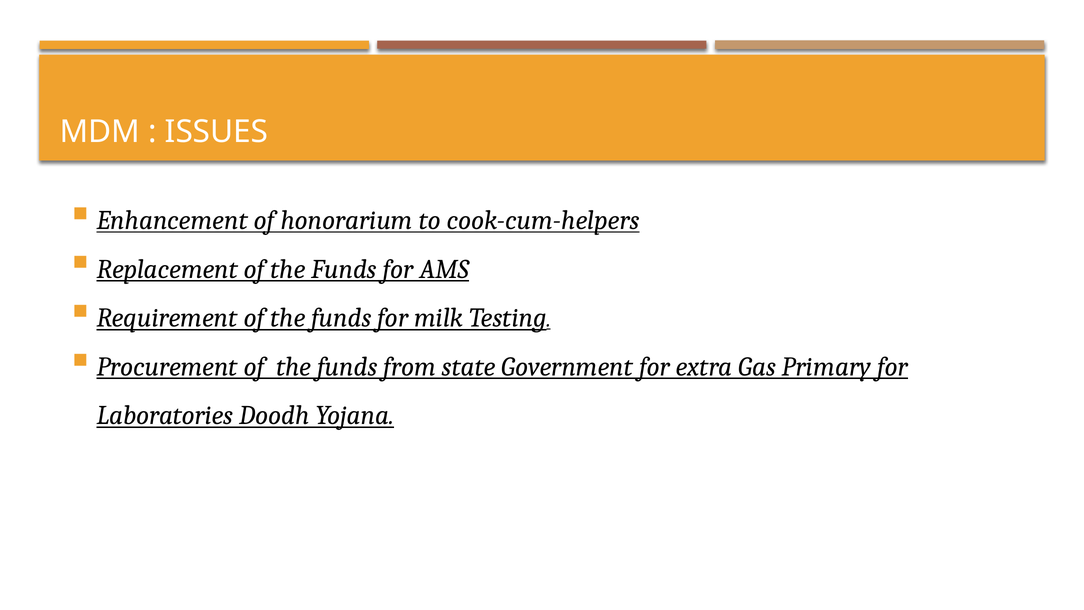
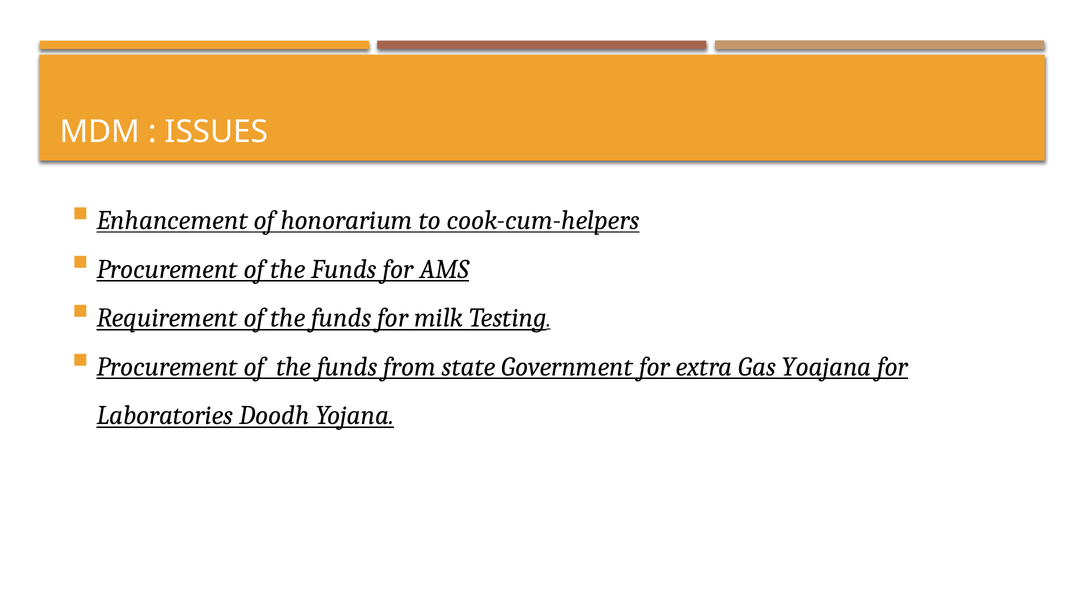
Replacement: Replacement -> Procurement (167, 269)
Primary: Primary -> Yoajana (827, 367)
